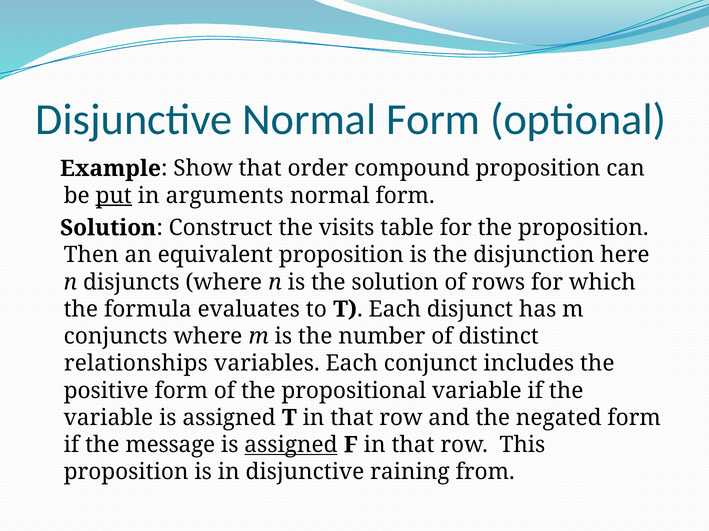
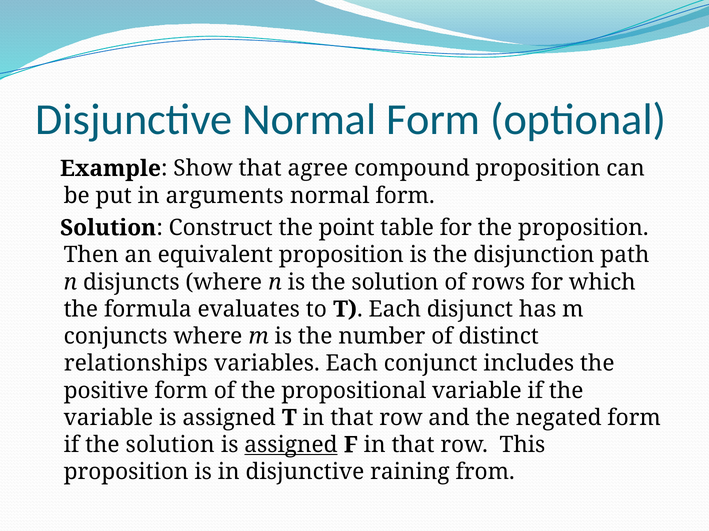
order: order -> agree (318, 169)
put underline: present -> none (114, 196)
visits: visits -> point (347, 228)
here: here -> path (625, 255)
if the message: message -> solution (170, 445)
